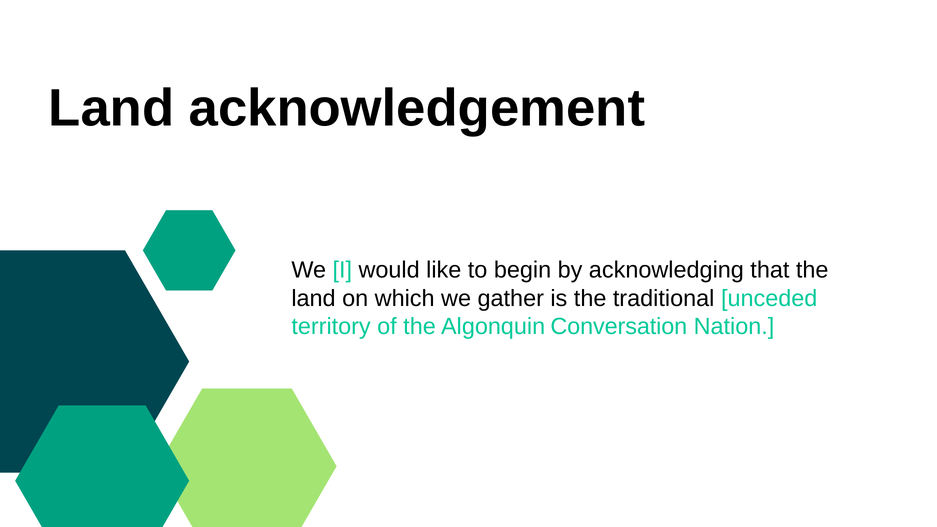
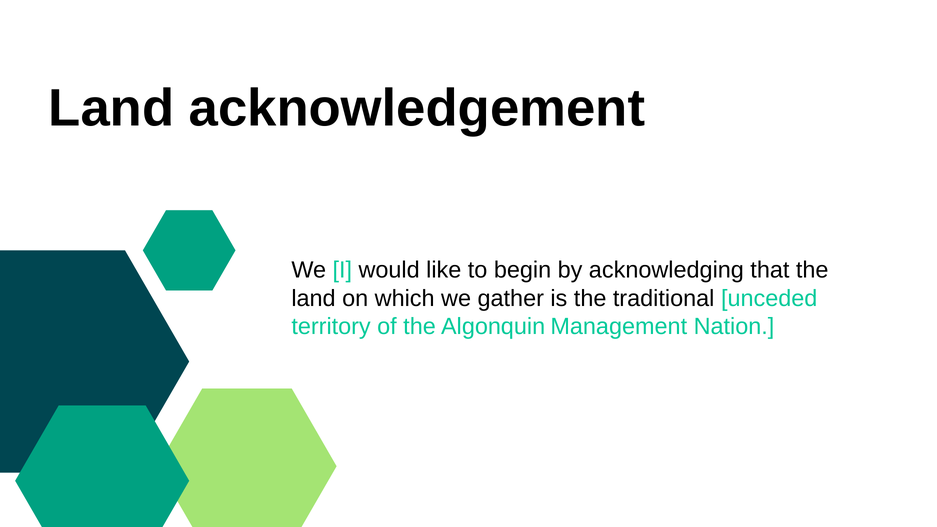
Conversation: Conversation -> Management (619, 326)
